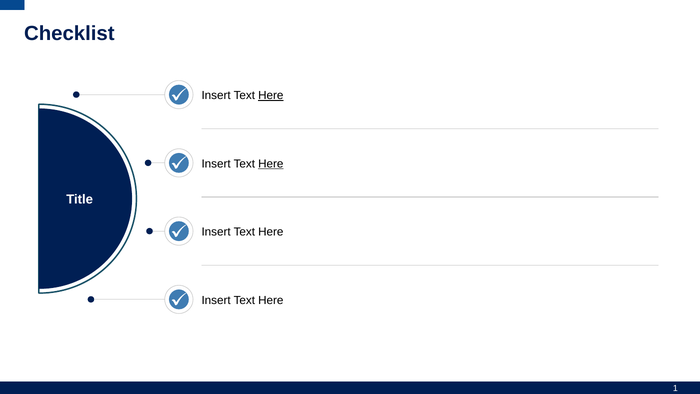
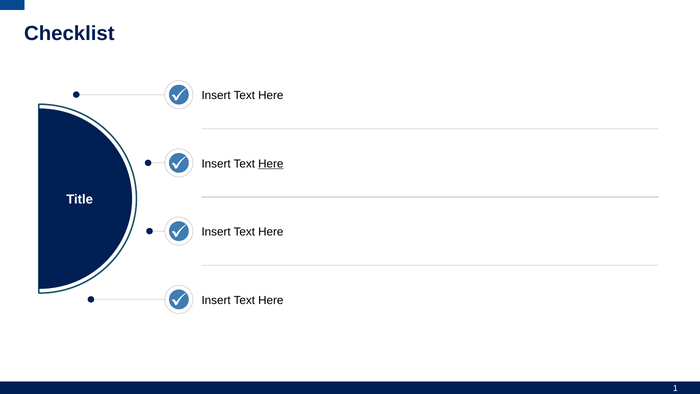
Here underline: present -> none (271, 95)
